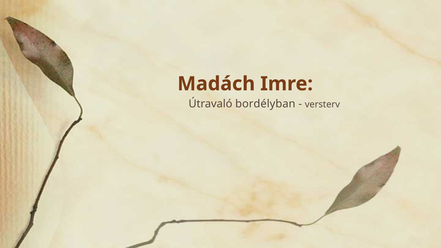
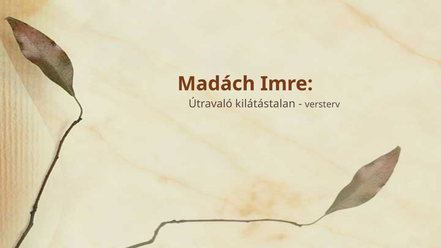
bordélyban: bordélyban -> kilátástalan (265, 104)
